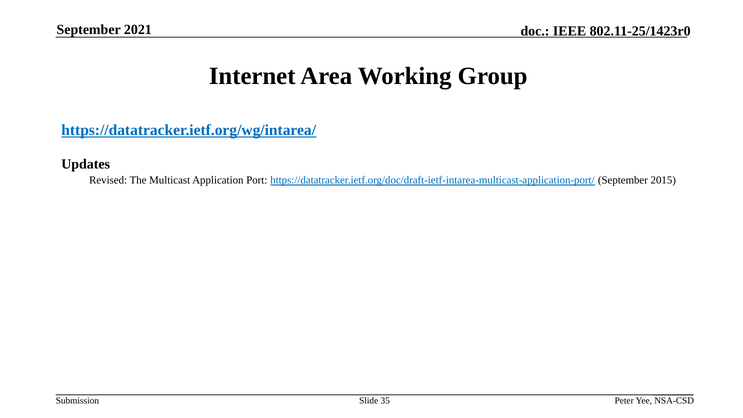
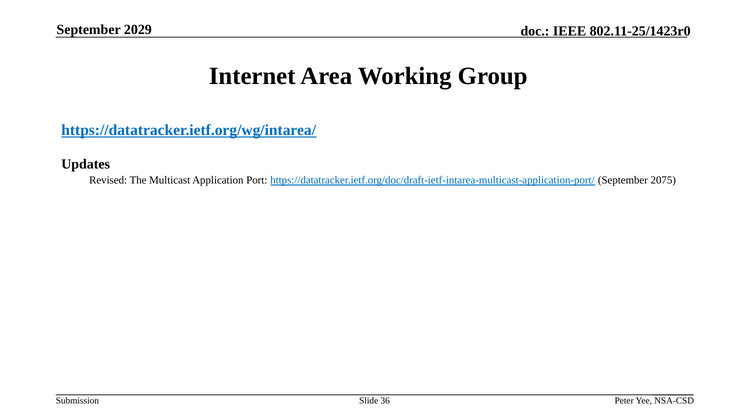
2021: 2021 -> 2029 (138, 30)
2015: 2015 -> 2075 (663, 180)
35: 35 -> 36 (385, 401)
